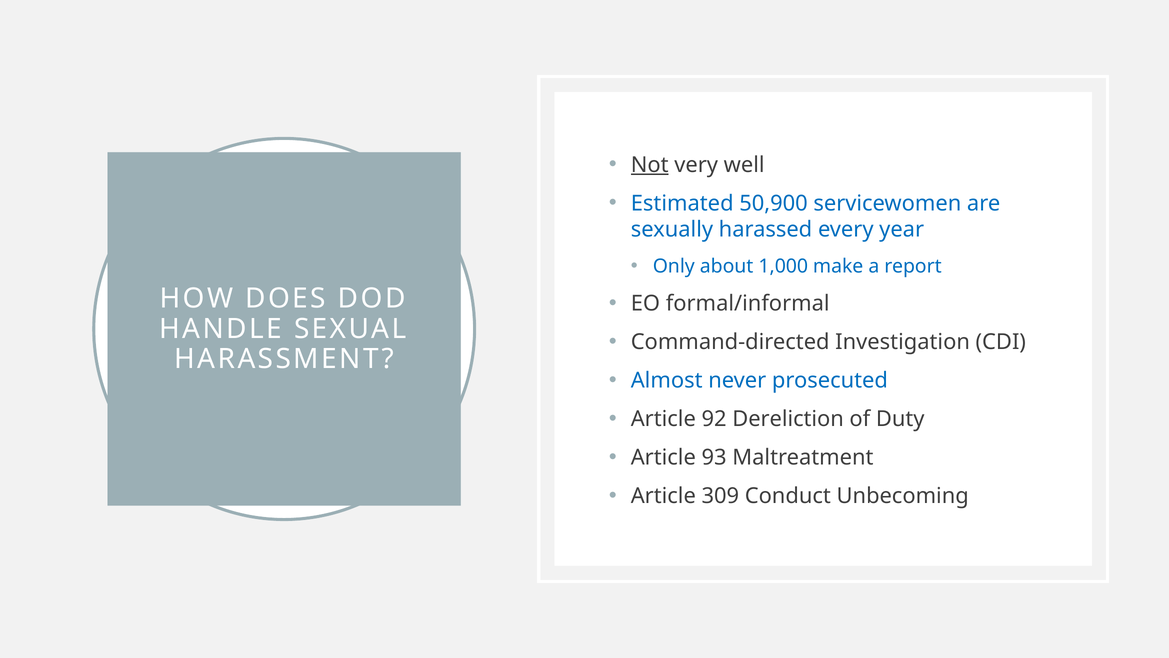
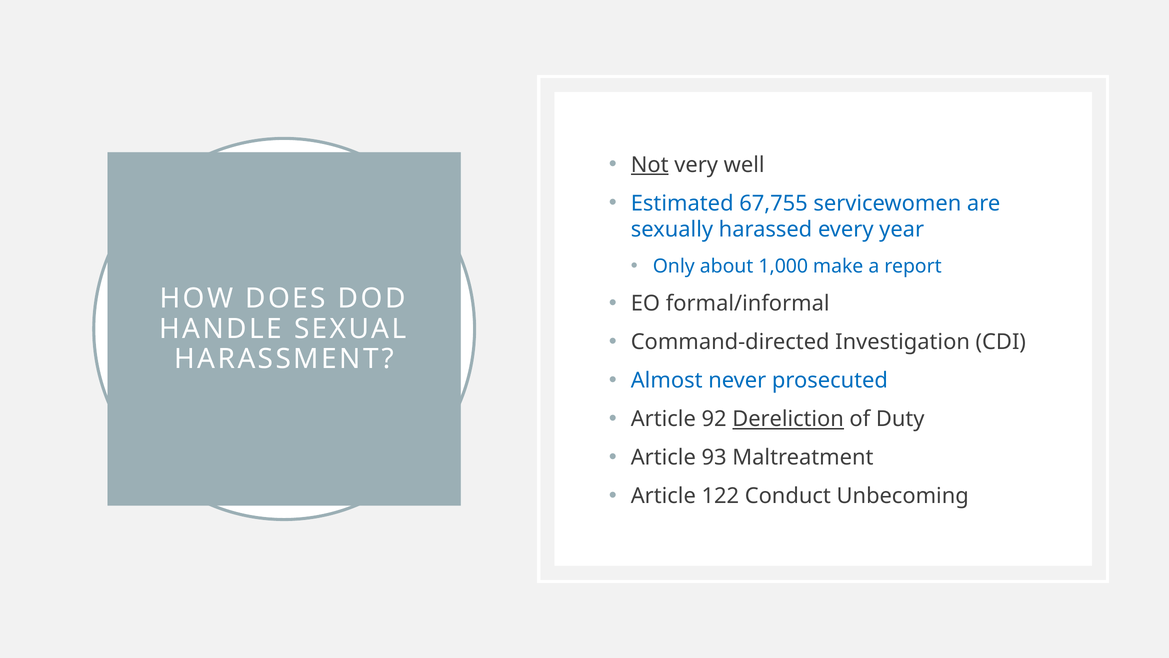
50,900: 50,900 -> 67,755 (773, 203)
Dereliction underline: none -> present (788, 419)
309: 309 -> 122 (720, 496)
